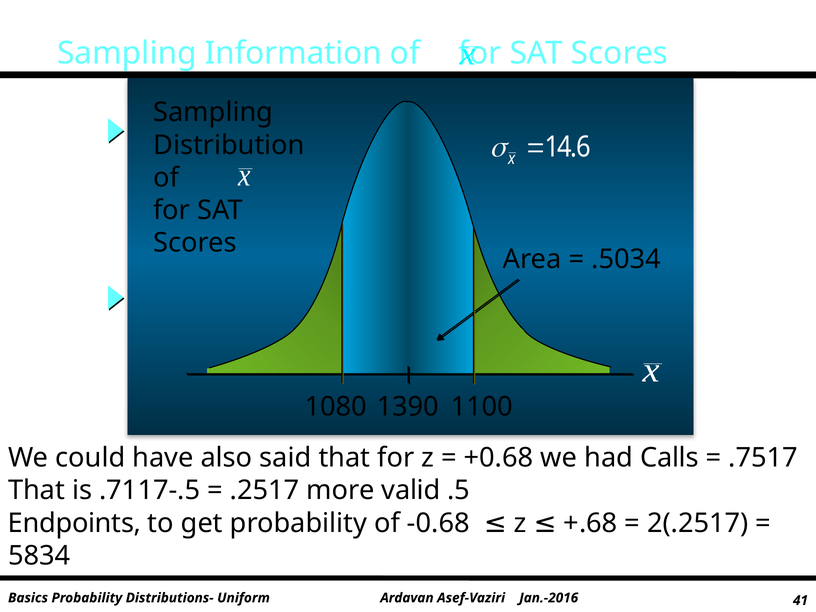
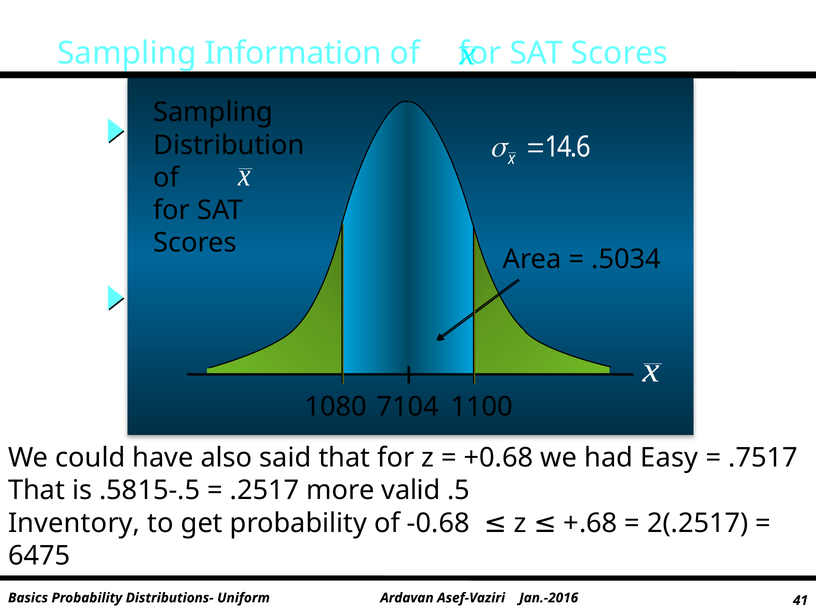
1390: 1390 -> 7104 (408, 407)
Calls: Calls -> Easy (669, 458)
.7117-.5: .7117-.5 -> .5815-.5 (150, 490)
Endpoints: Endpoints -> Inventory (74, 523)
5834: 5834 -> 6475 (39, 556)
